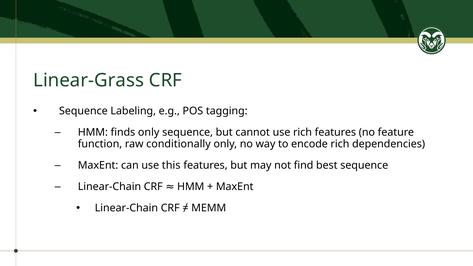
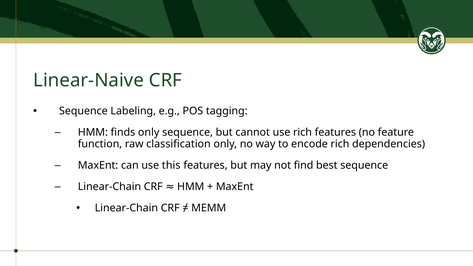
Linear-Grass: Linear-Grass -> Linear-Naive (89, 80)
conditionally: conditionally -> classification (178, 144)
